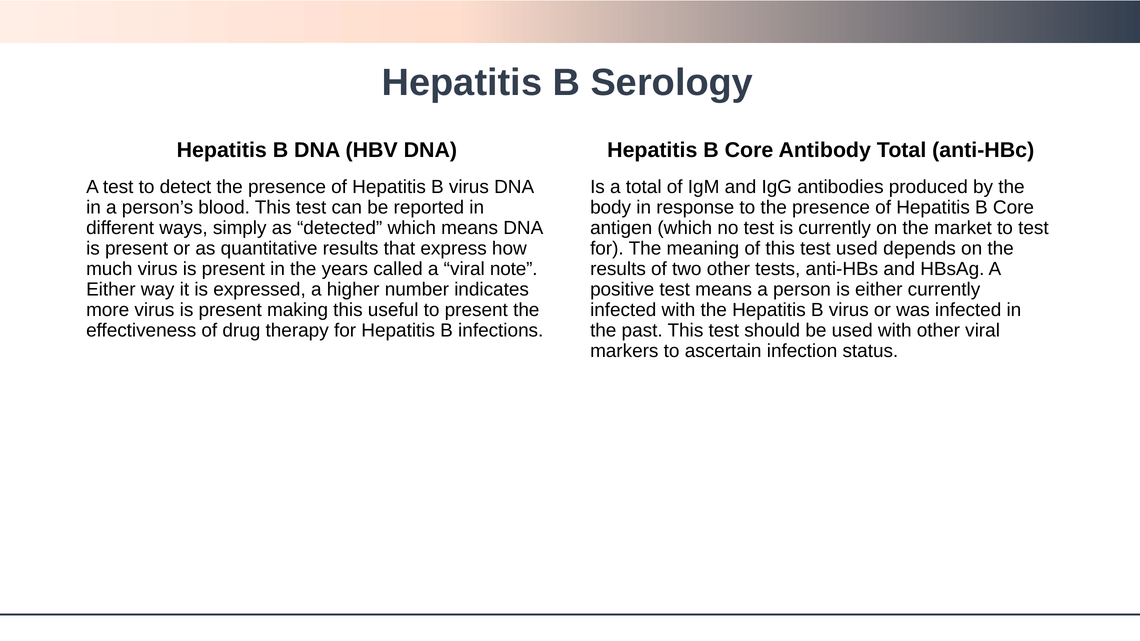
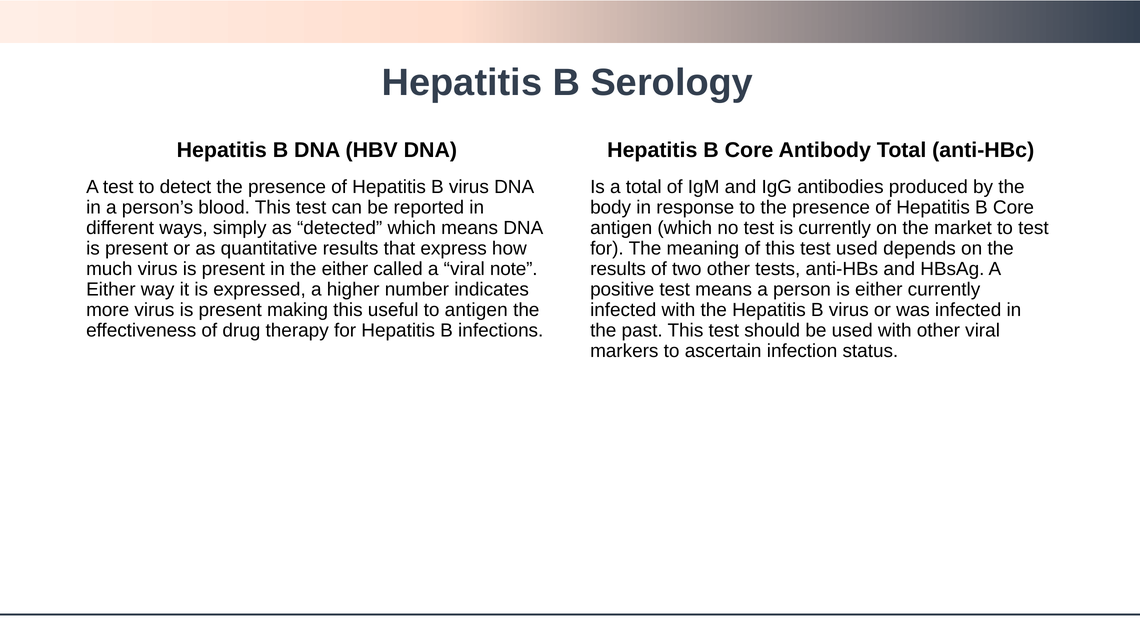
the years: years -> either (345, 269)
to present: present -> antigen (476, 310)
